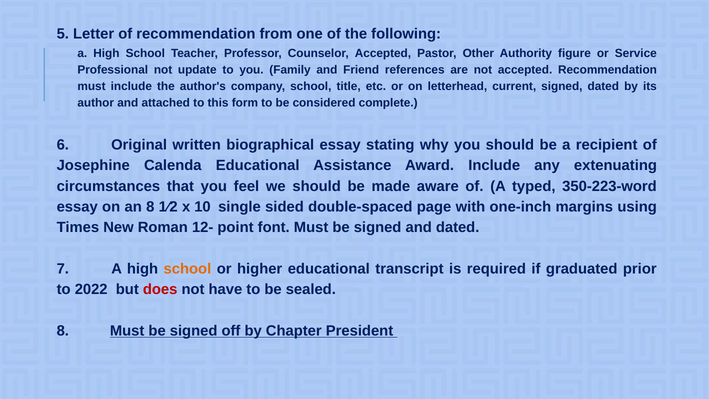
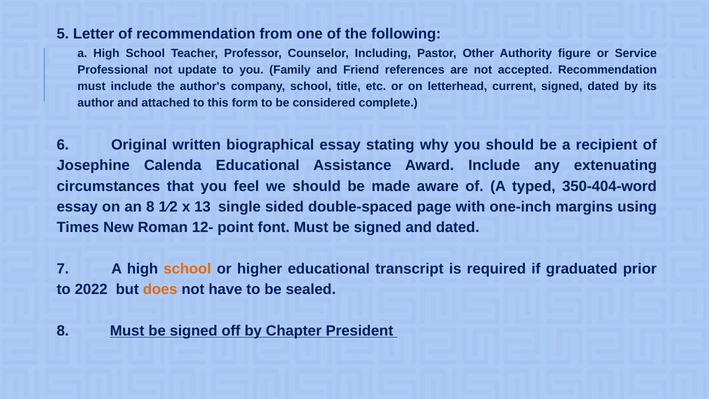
Counselor Accepted: Accepted -> Including (383, 53)
350-223-word: 350-223-word -> 350-404-word (609, 186)
10: 10 -> 13 (203, 207)
does colour: red -> orange (160, 289)
